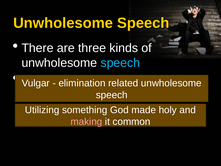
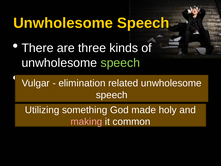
speech colour: light blue -> light green (120, 63)
